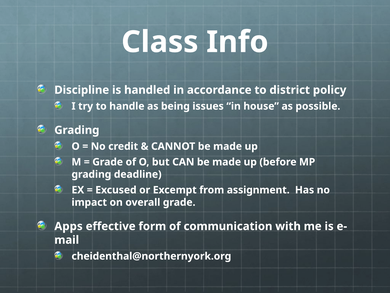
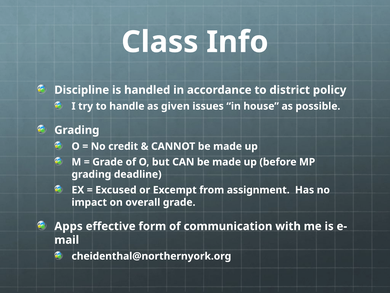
being: being -> given (175, 106)
